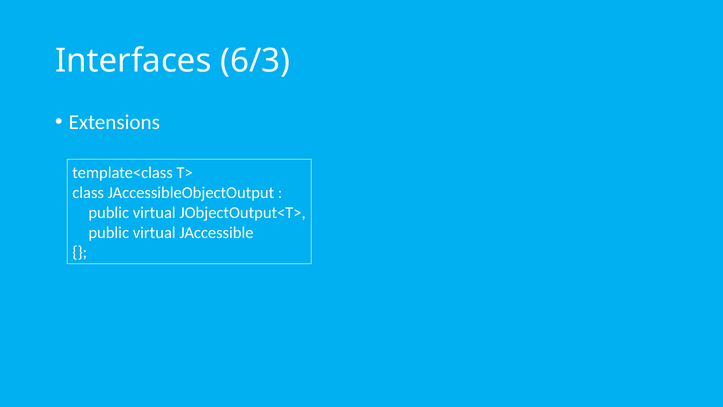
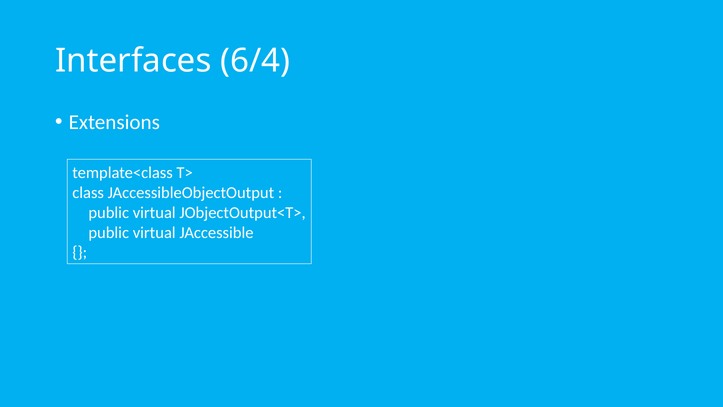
6/3: 6/3 -> 6/4 (255, 61)
